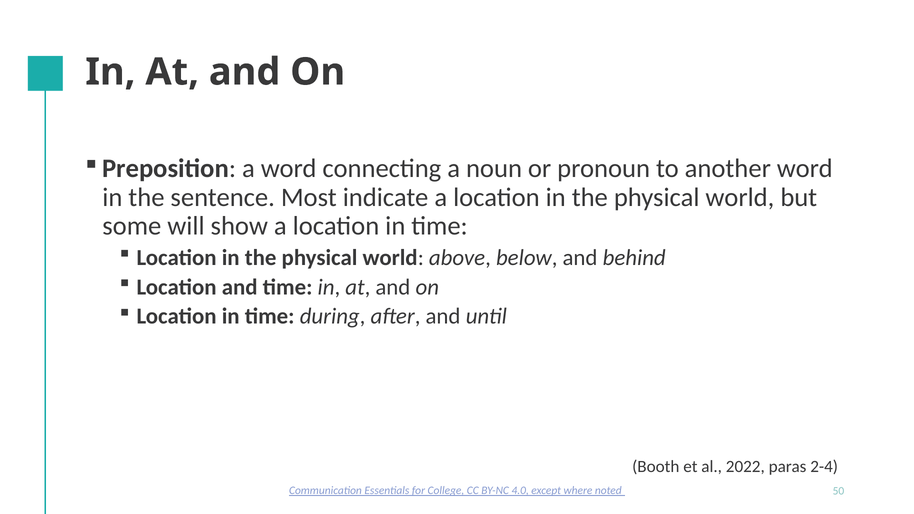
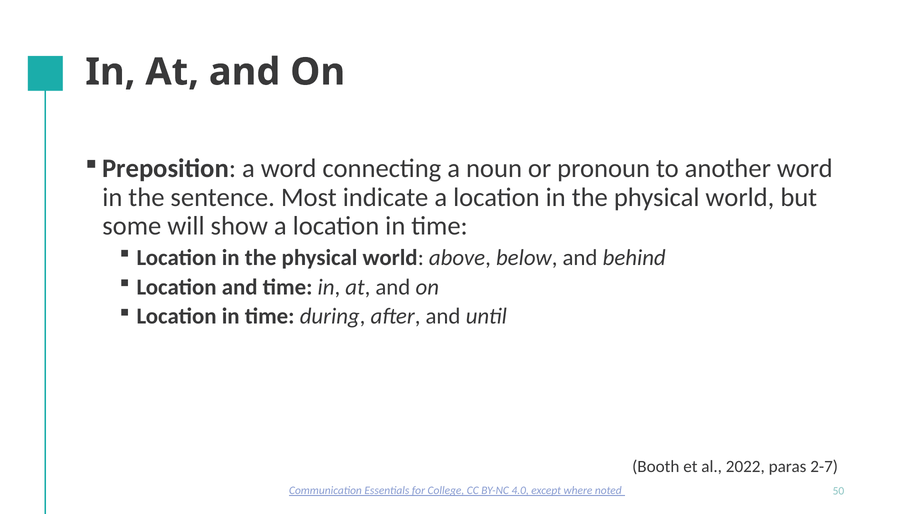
2-4: 2-4 -> 2-7 (824, 467)
